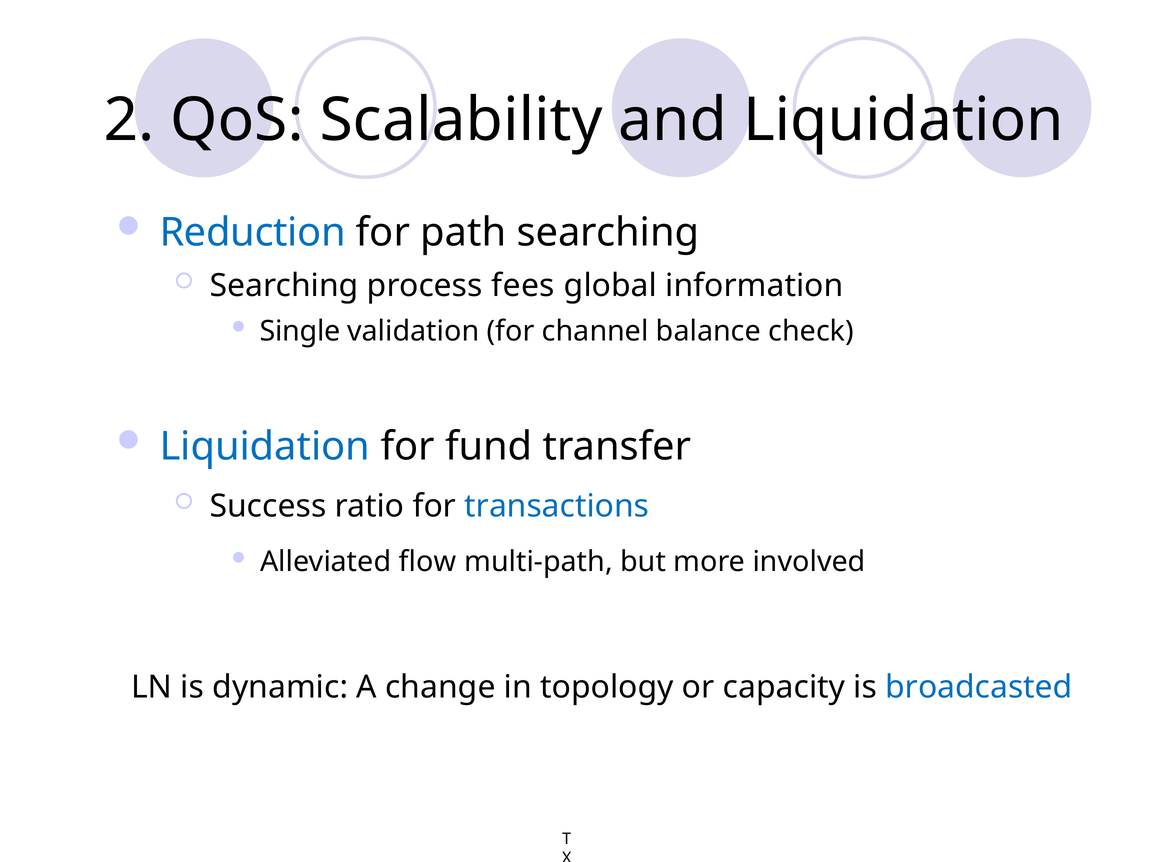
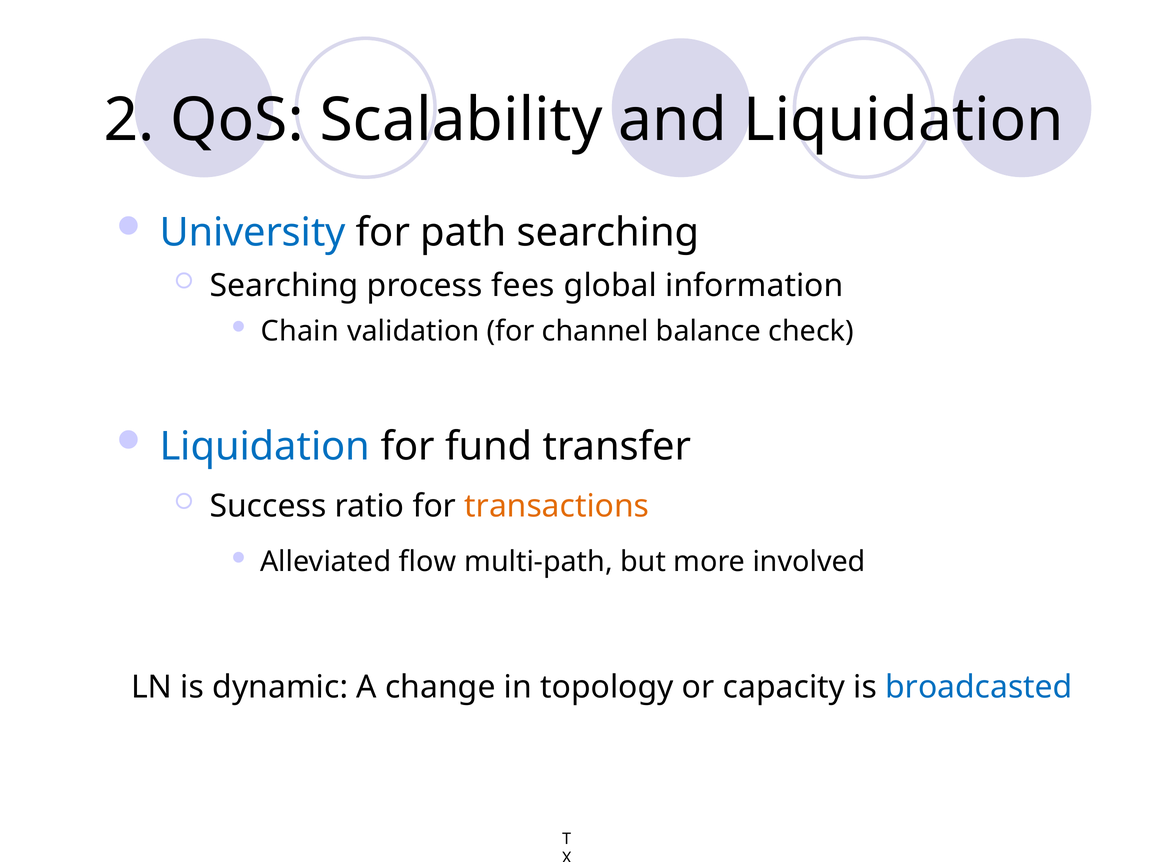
Reduction: Reduction -> University (253, 232)
Single: Single -> Chain (300, 331)
transactions colour: blue -> orange (557, 506)
